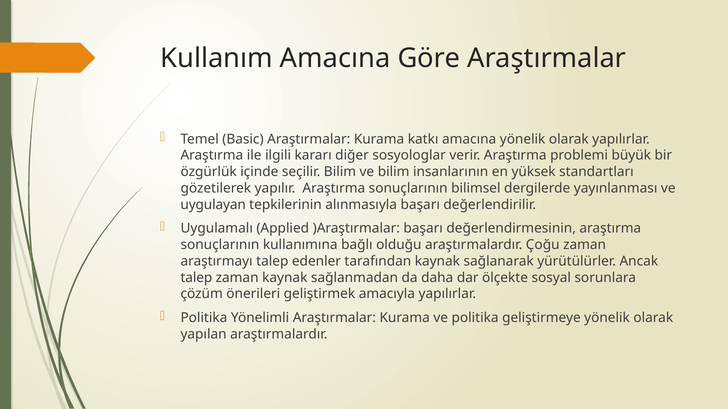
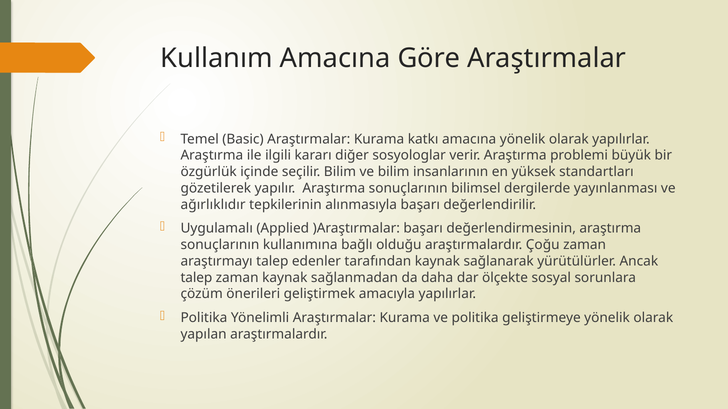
uygulayan: uygulayan -> ağırlıklıdır (213, 205)
